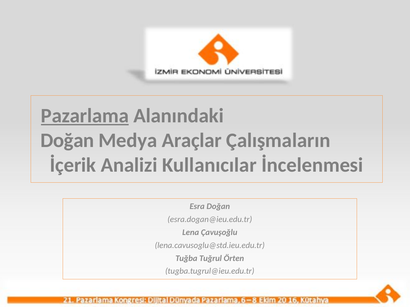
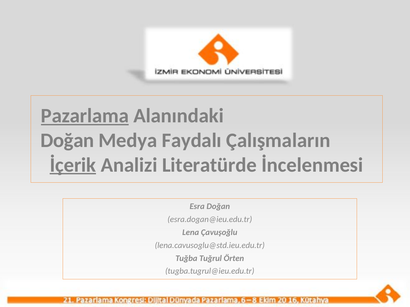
Araçlar: Araçlar -> Faydalı (192, 141)
İçerik underline: none -> present (73, 165)
Kullanıcılar: Kullanıcılar -> Literatürde (209, 165)
